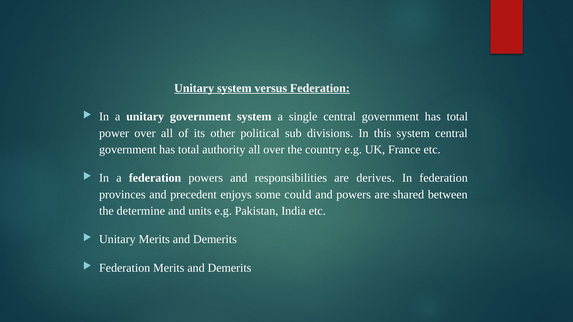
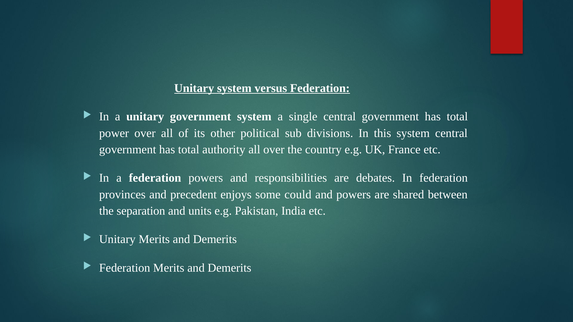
derives: derives -> debates (376, 178)
determine: determine -> separation (141, 211)
